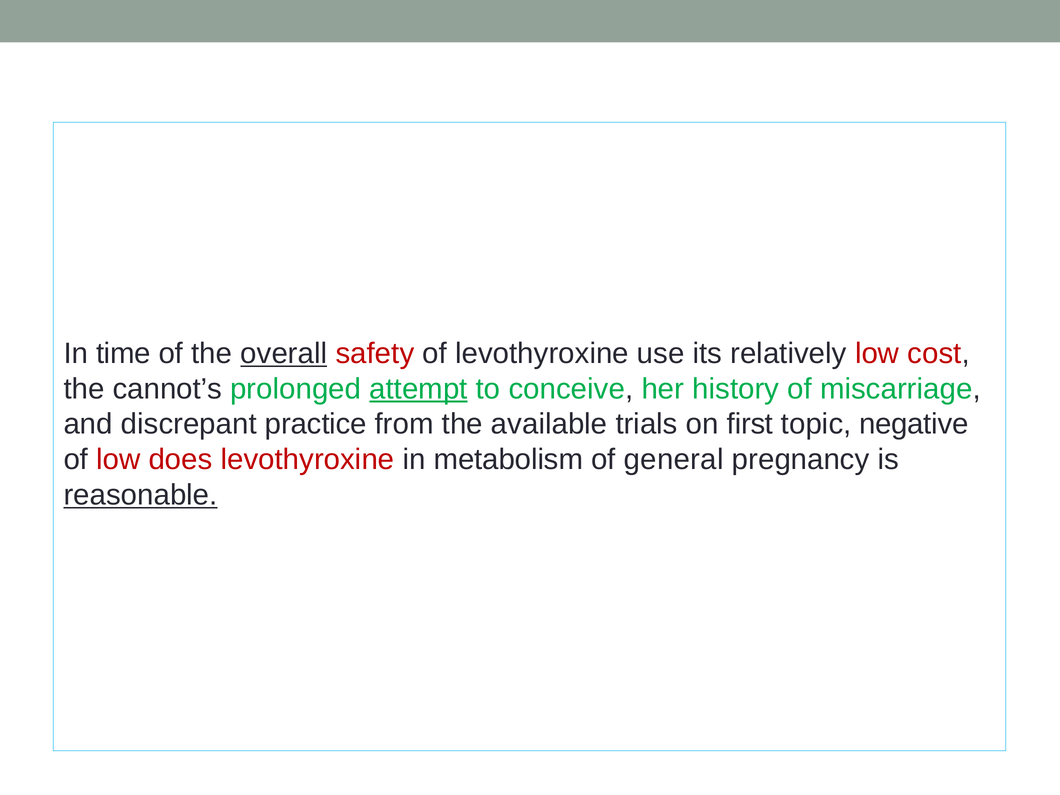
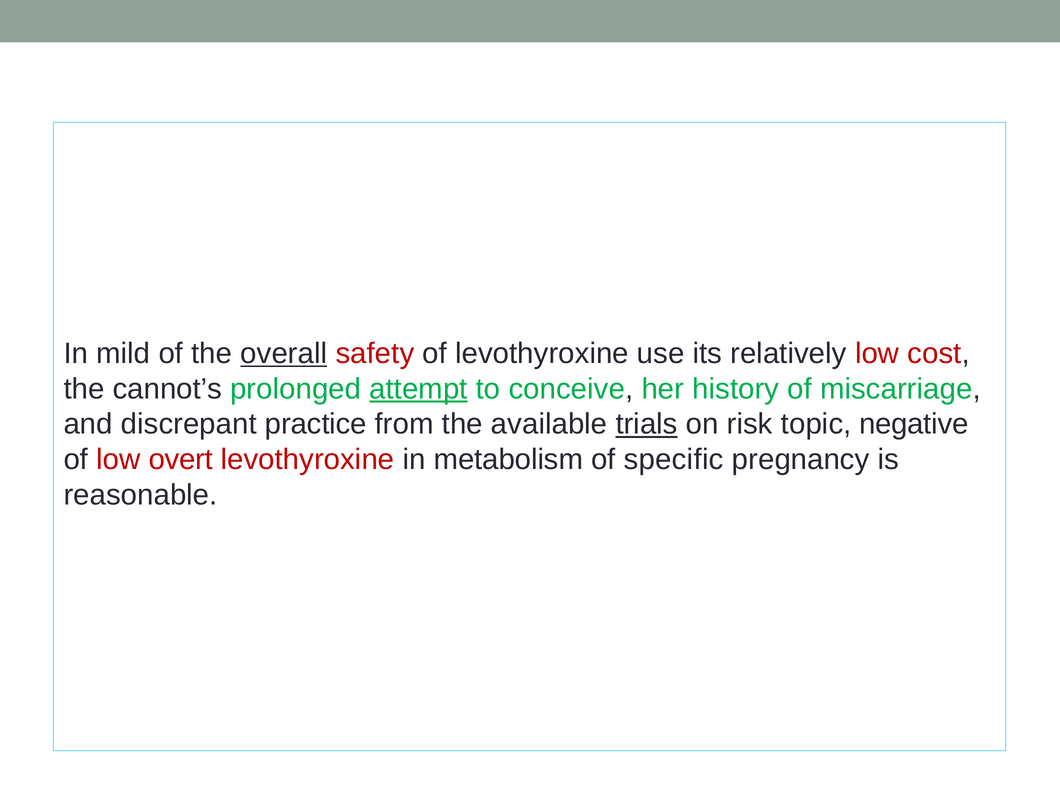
time: time -> mild (123, 353)
trials underline: none -> present (647, 424)
ﬁrst: ﬁrst -> risk (750, 424)
does: does -> overt (181, 460)
general: general -> specific (674, 460)
reasonable underline: present -> none (141, 495)
